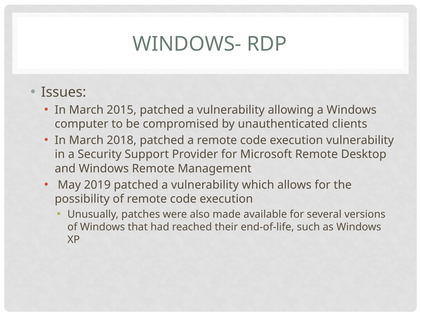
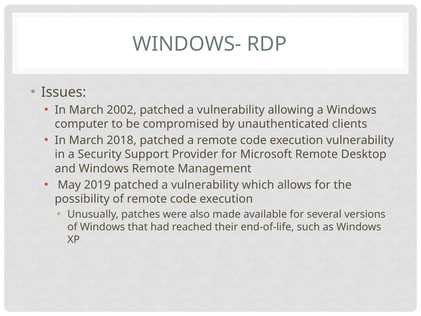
2015: 2015 -> 2002 (122, 110)
